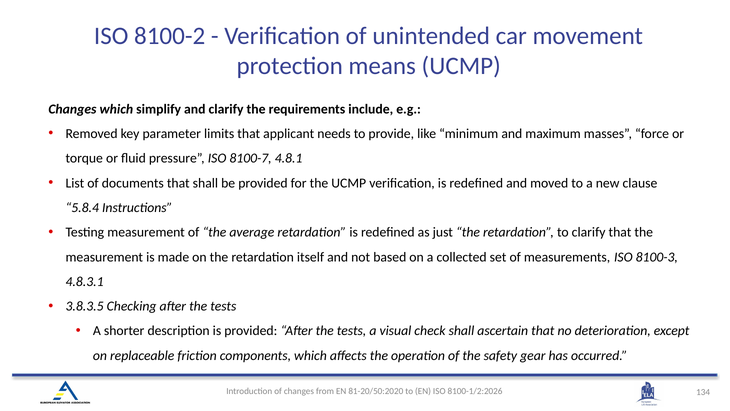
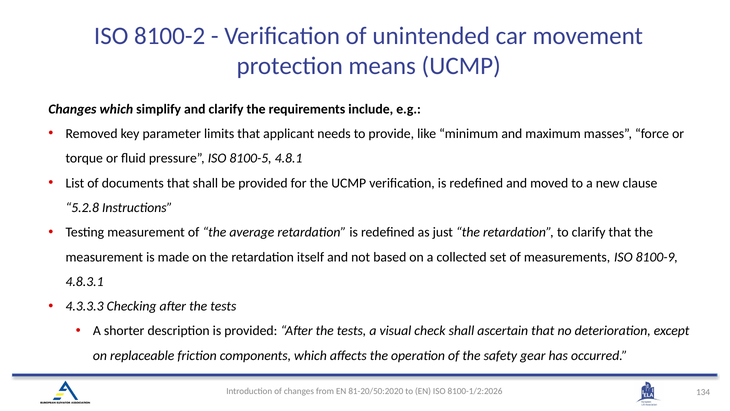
8100-7: 8100-7 -> 8100-5 (251, 158)
5.8.4: 5.8.4 -> 5.2.8 (82, 207)
8100-3: 8100-3 -> 8100-9 (657, 257)
3.8.3.5: 3.8.3.5 -> 4.3.3.3 (85, 306)
